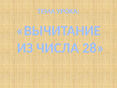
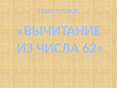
28: 28 -> 62 (93, 48)
